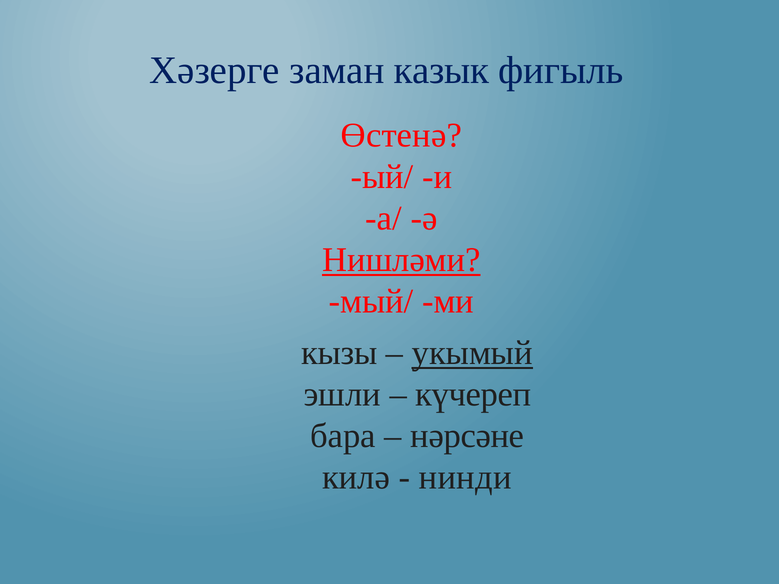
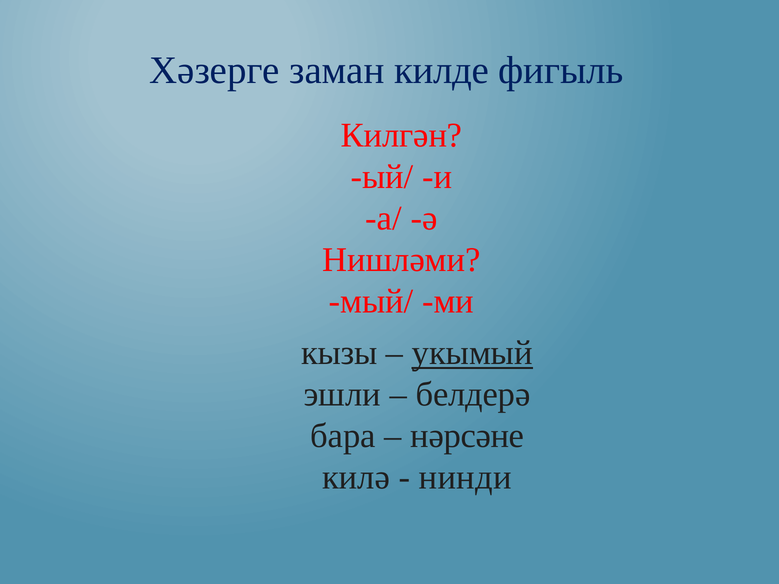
казык: казык -> килде (441, 71)
Өстенә: Өстенә -> Килгән (402, 135)
Нишләми underline: present -> none (401, 260)
күчереп: күчереп -> белдерә (473, 395)
